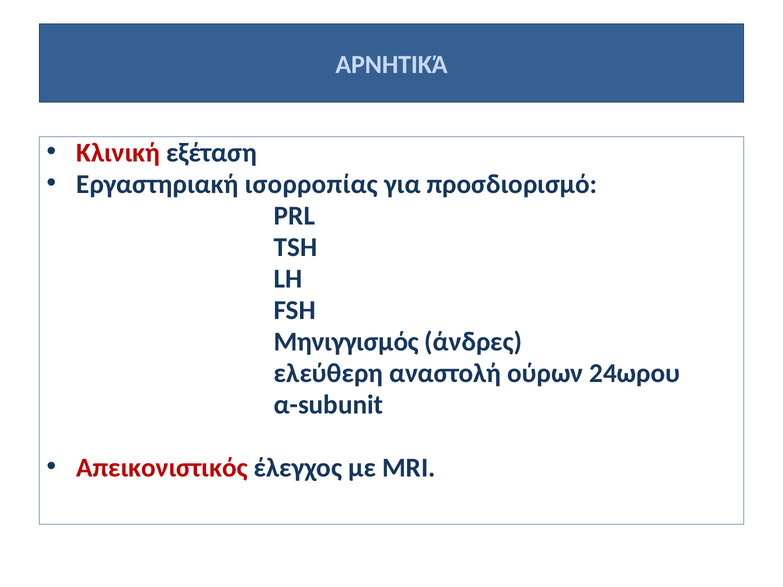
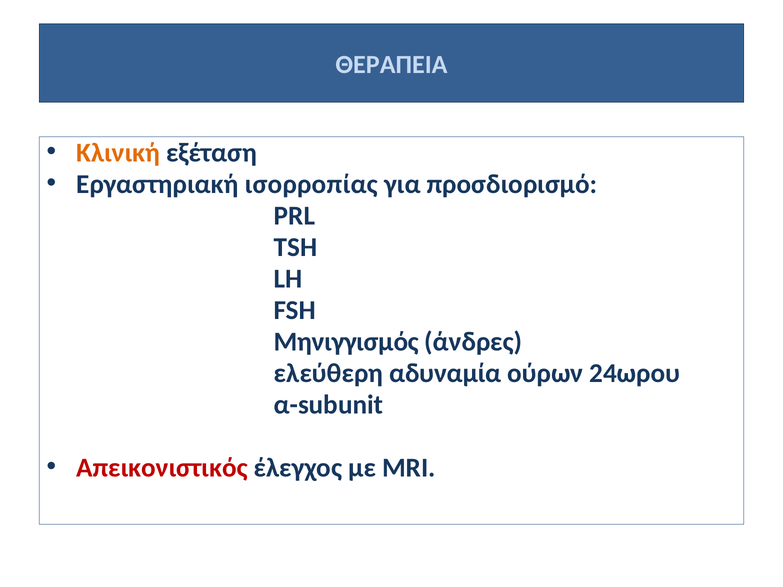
ΑΡΝΗΤΙΚΆ: ΑΡΝΗΤΙΚΆ -> ΘΕΡΑΠΕΙΑ (391, 65)
Κλινική colour: red -> orange (118, 153)
αναστολή: αναστολή -> αδυναμία (445, 373)
